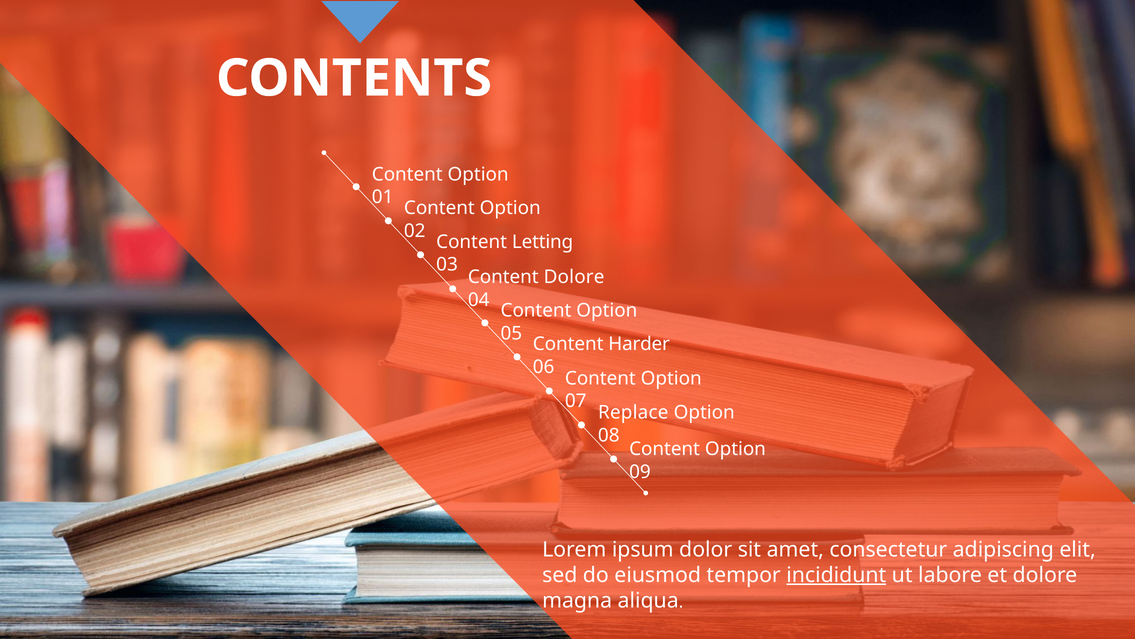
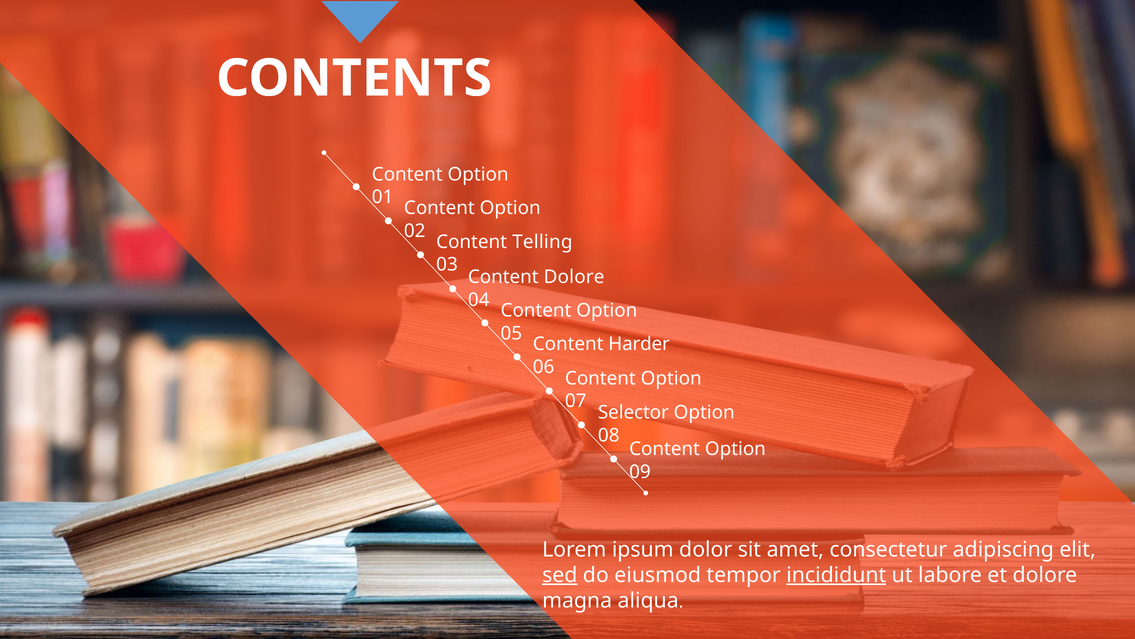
Letting: Letting -> Telling (542, 242)
Replace: Replace -> Selector (633, 412)
sed underline: none -> present (560, 575)
